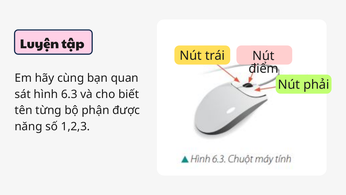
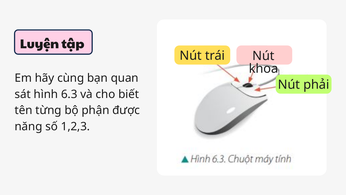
điểm: điểm -> khoa (264, 68)
